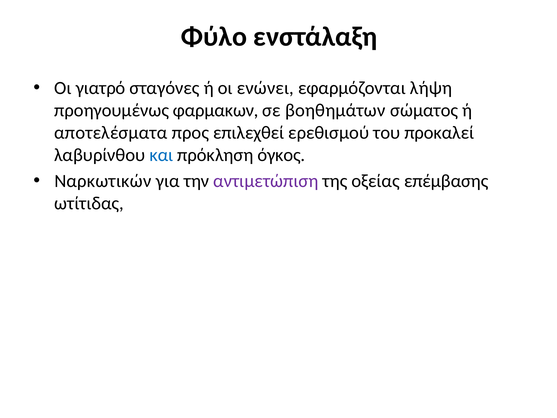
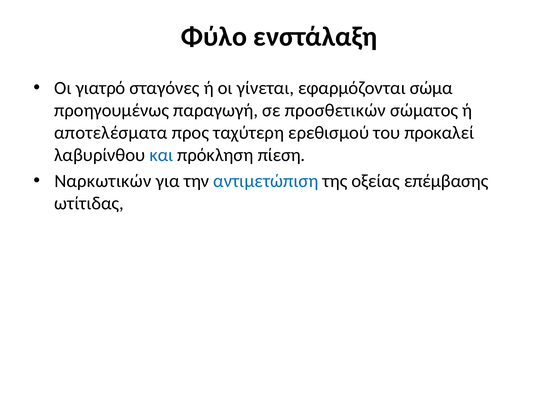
ενώνει: ενώνει -> γίνεται (266, 88)
λήψη: λήψη -> σώμα (431, 88)
φαρμακων: φαρμακων -> παραγωγή (216, 110)
βοηθημάτων: βοηθημάτων -> προσθετικών (335, 110)
επιλεχθεί: επιλεχθεί -> ταχύτερη (249, 133)
όγκος: όγκος -> πίεση (281, 155)
αντιμετώπιση colour: purple -> blue (266, 181)
